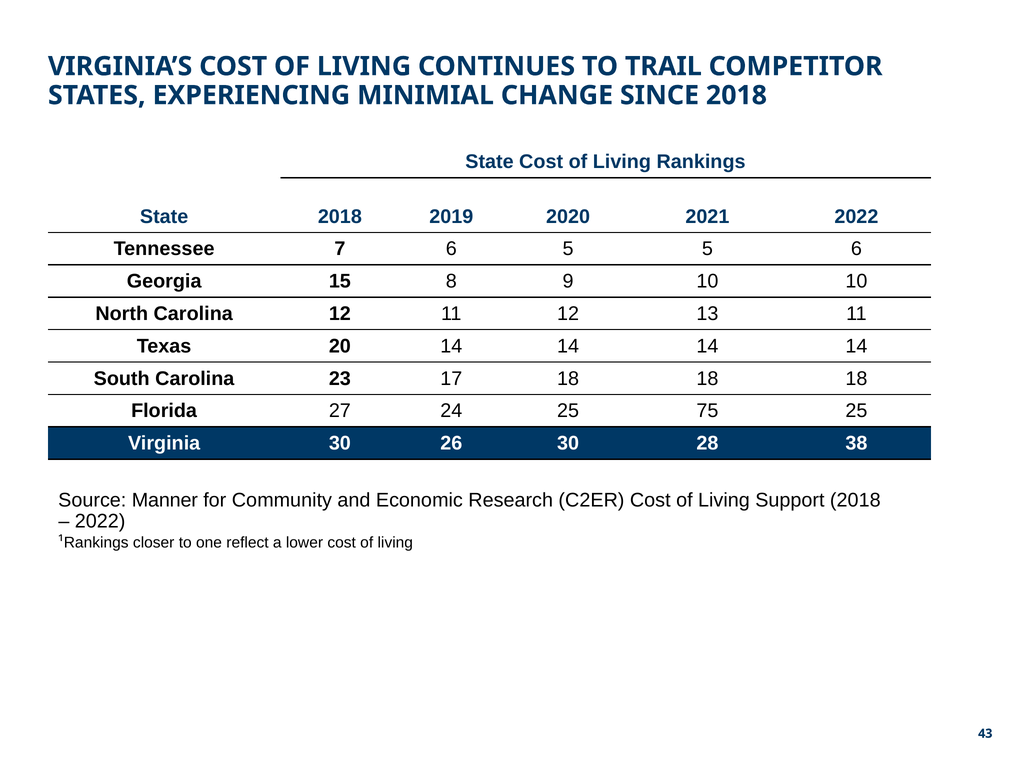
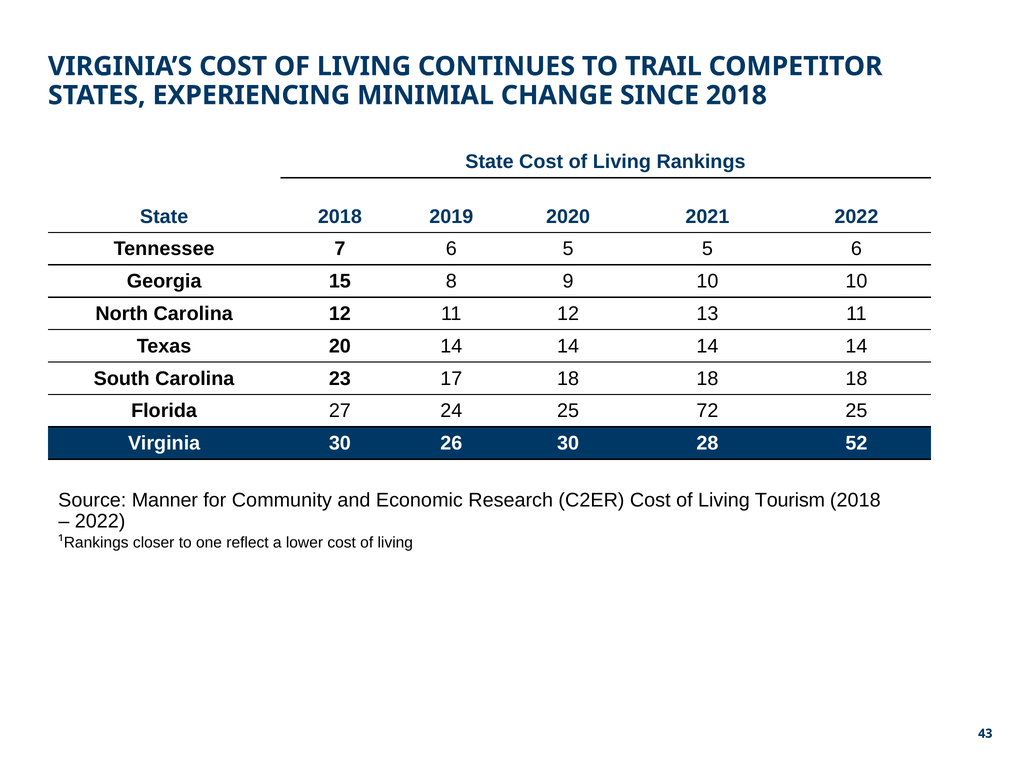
75: 75 -> 72 (707, 411)
38: 38 -> 52 (856, 443)
Support: Support -> Tourism (790, 500)
